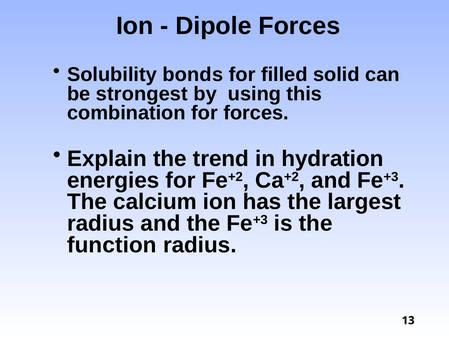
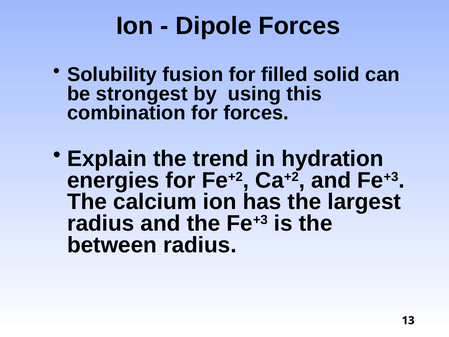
bonds: bonds -> fusion (193, 75)
function: function -> between (112, 245)
